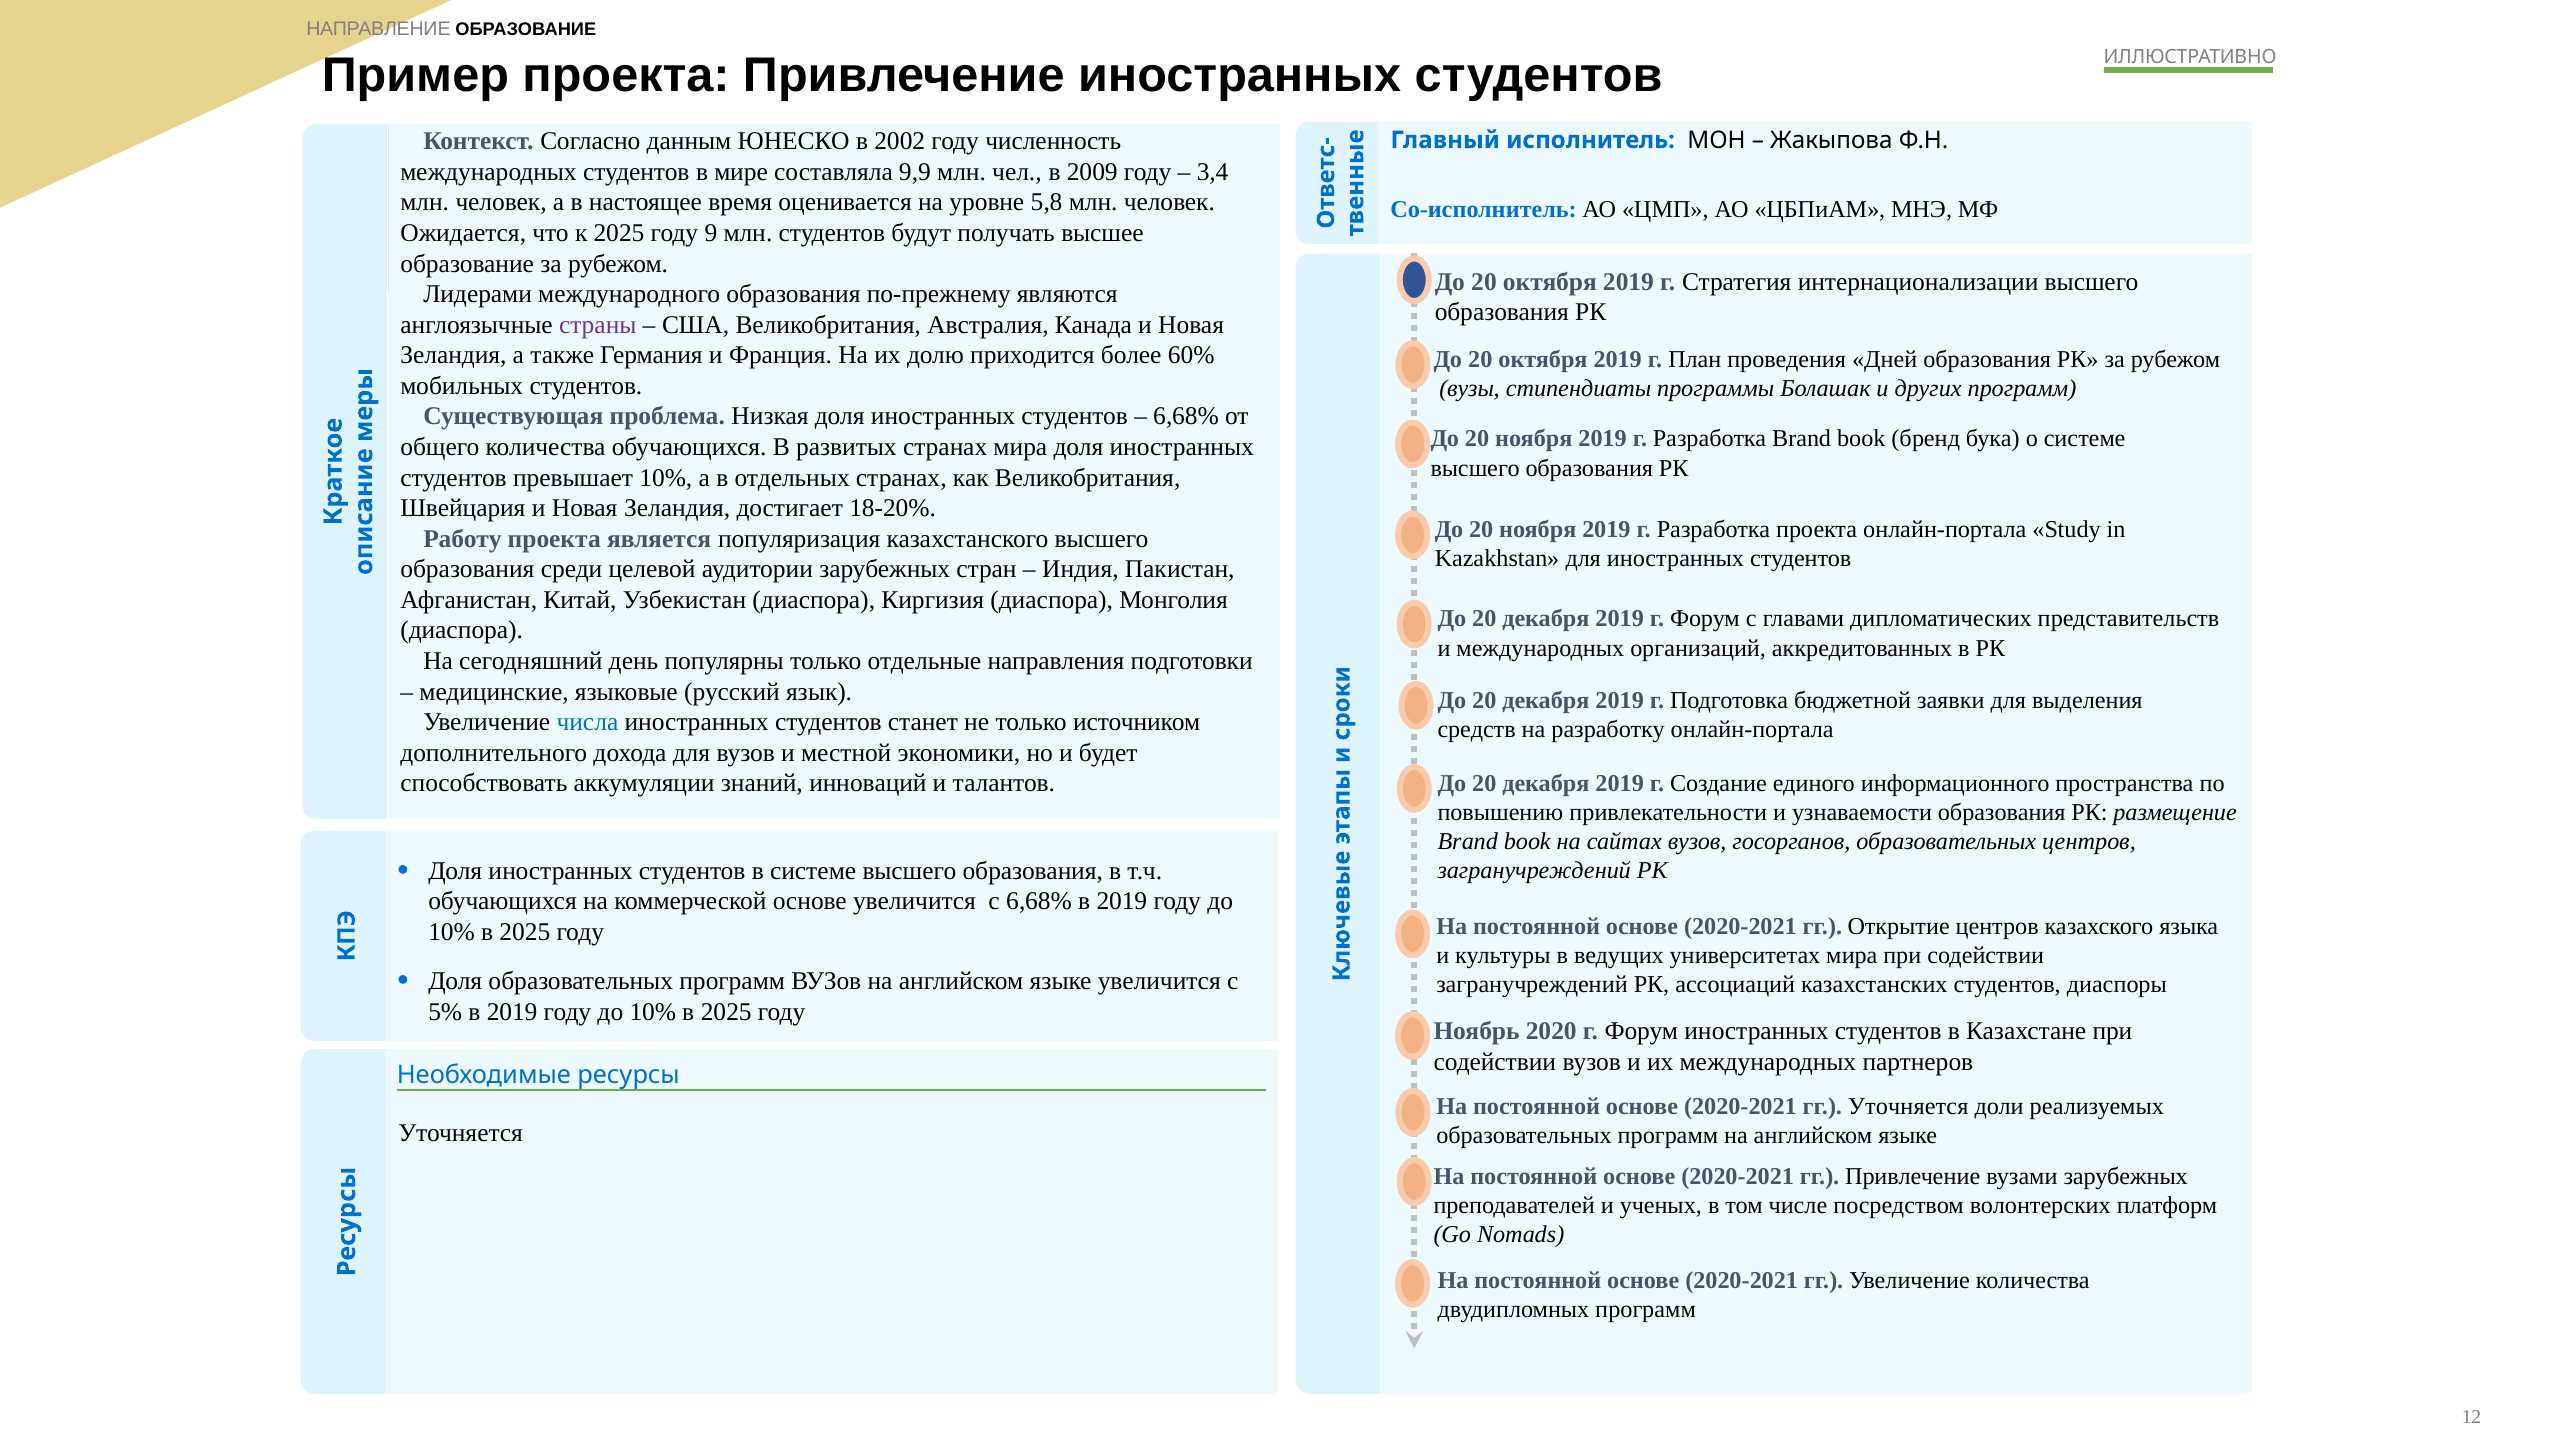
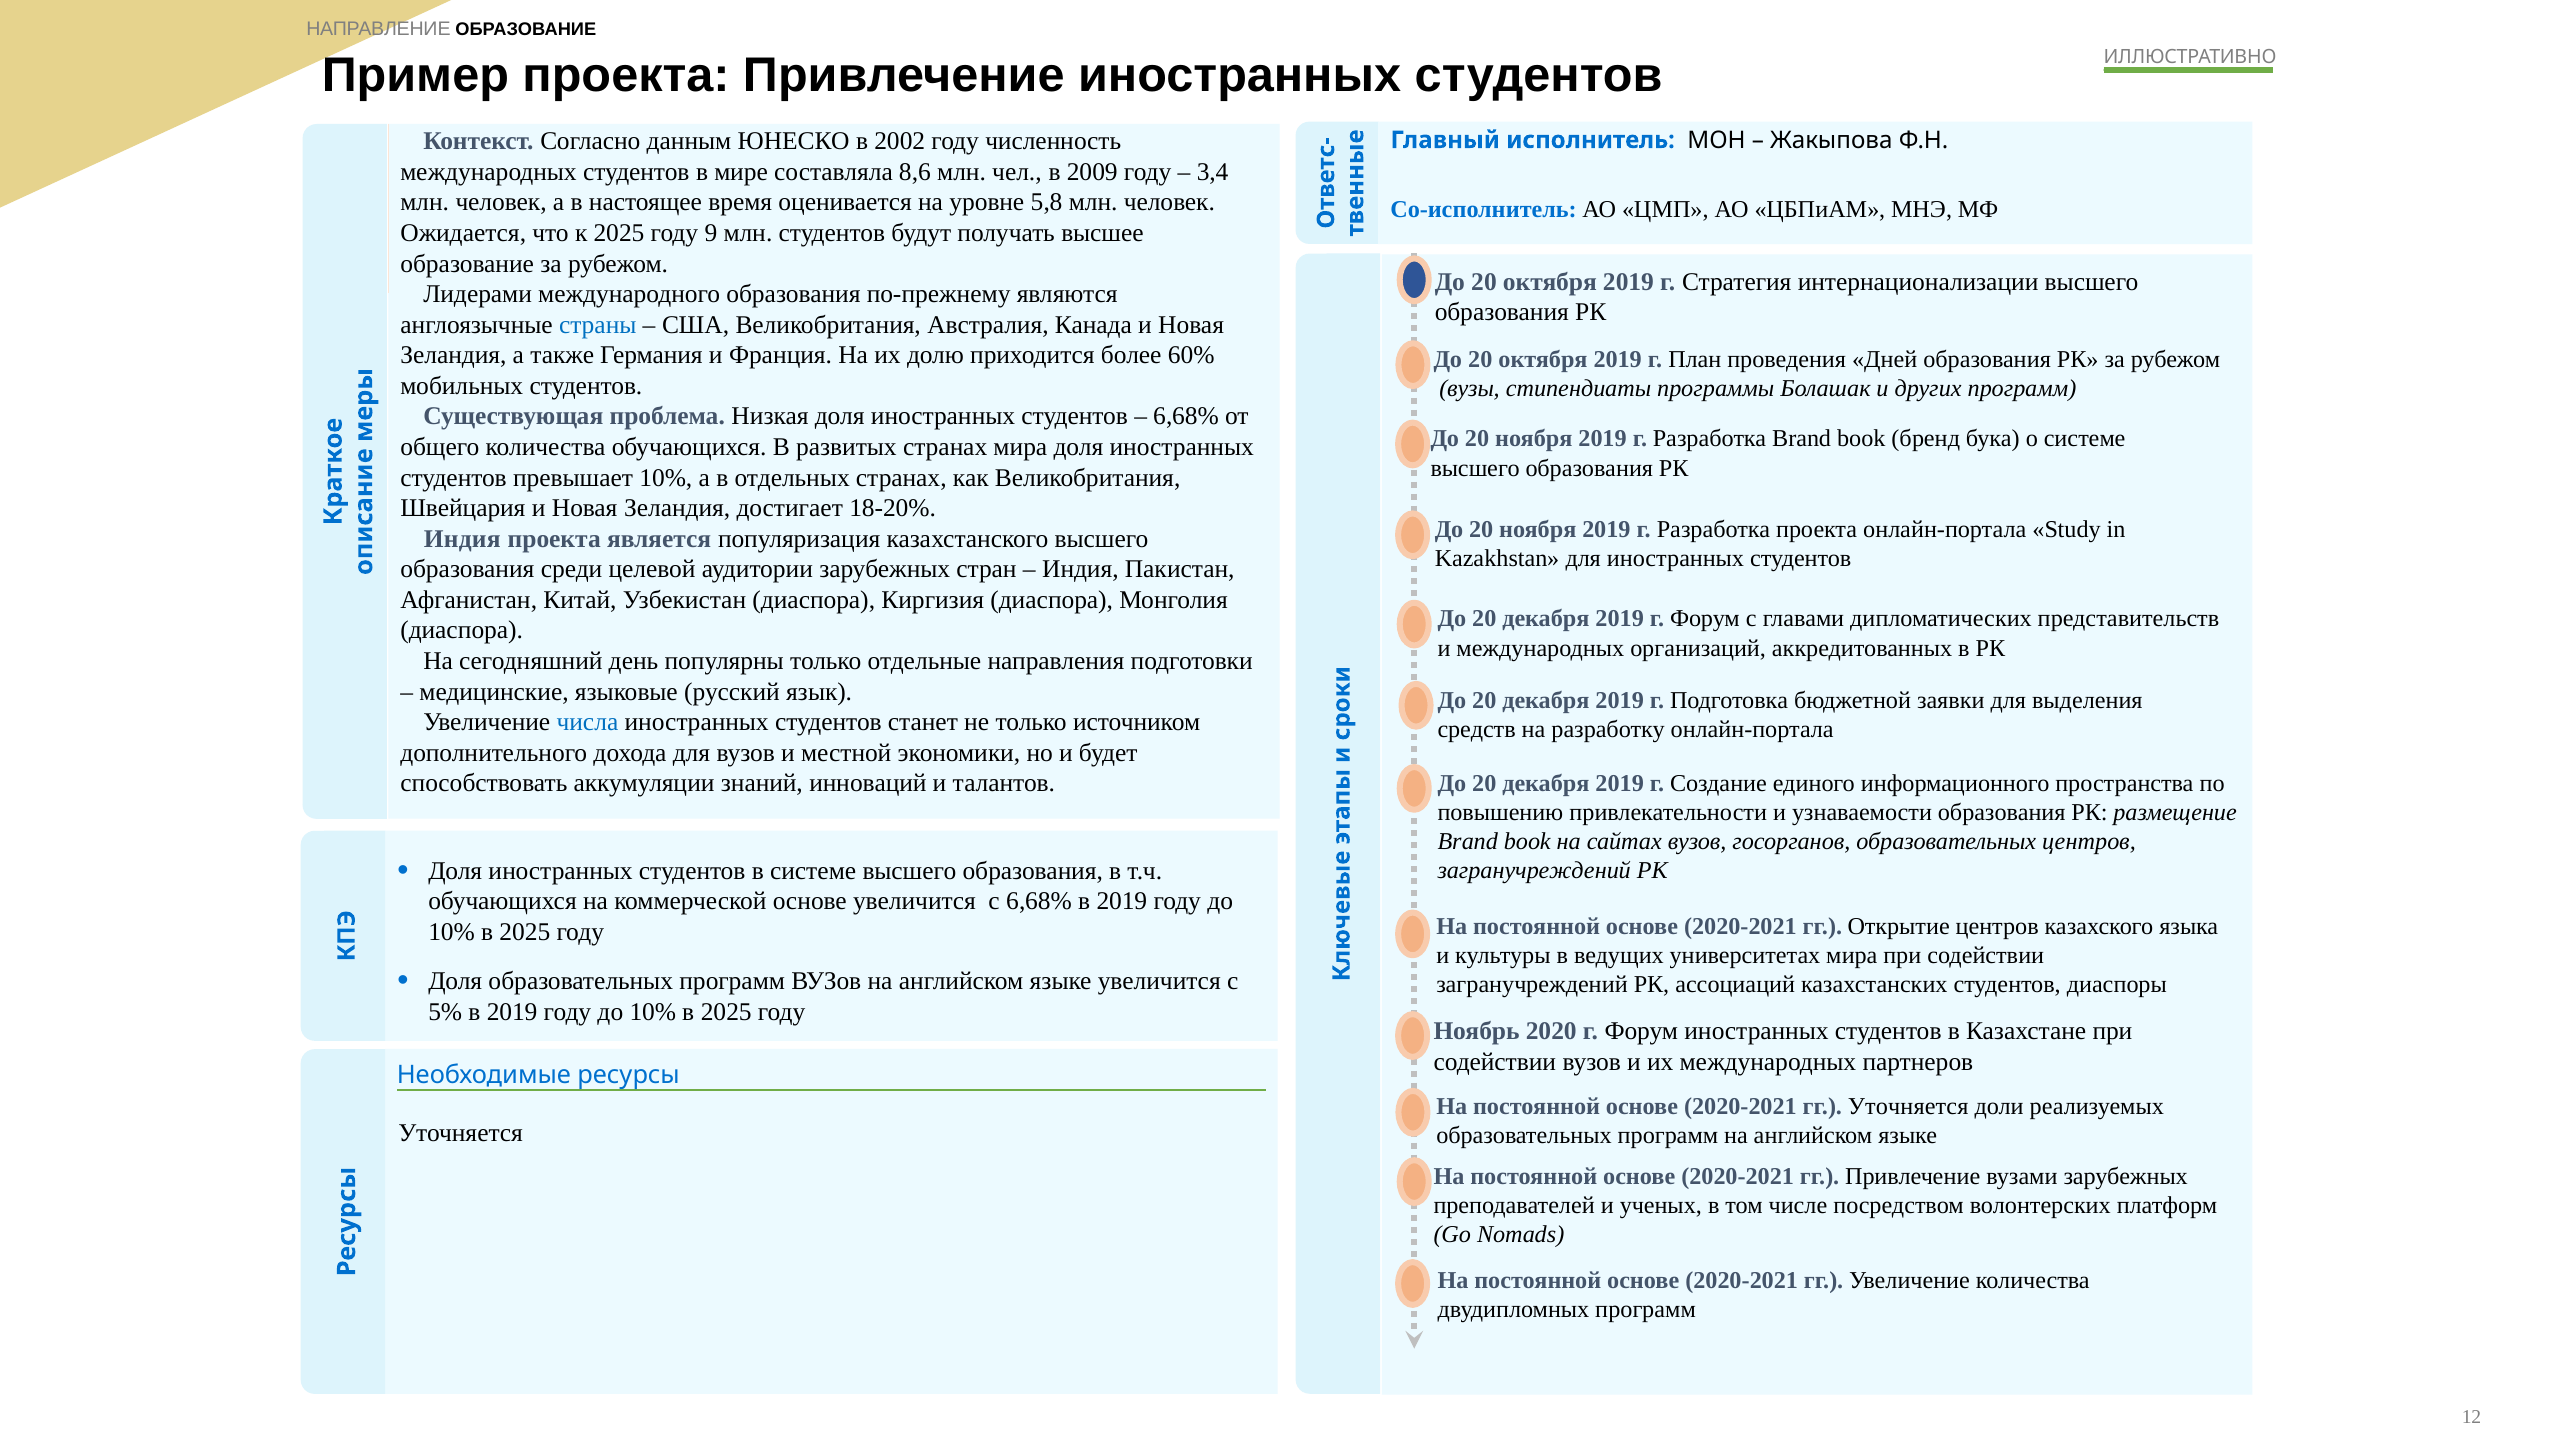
9,9: 9,9 -> 8,6 (915, 172)
страны colour: purple -> blue (598, 325)
Работу: Работу -> Индия (462, 539)
